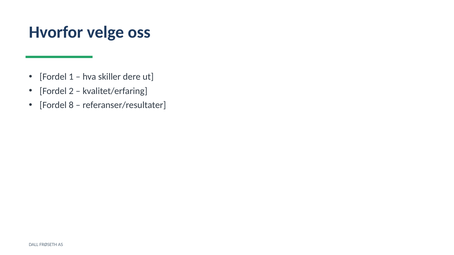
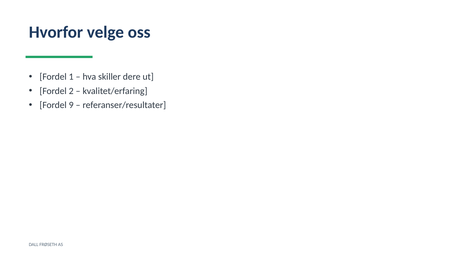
8: 8 -> 9 (71, 105)
